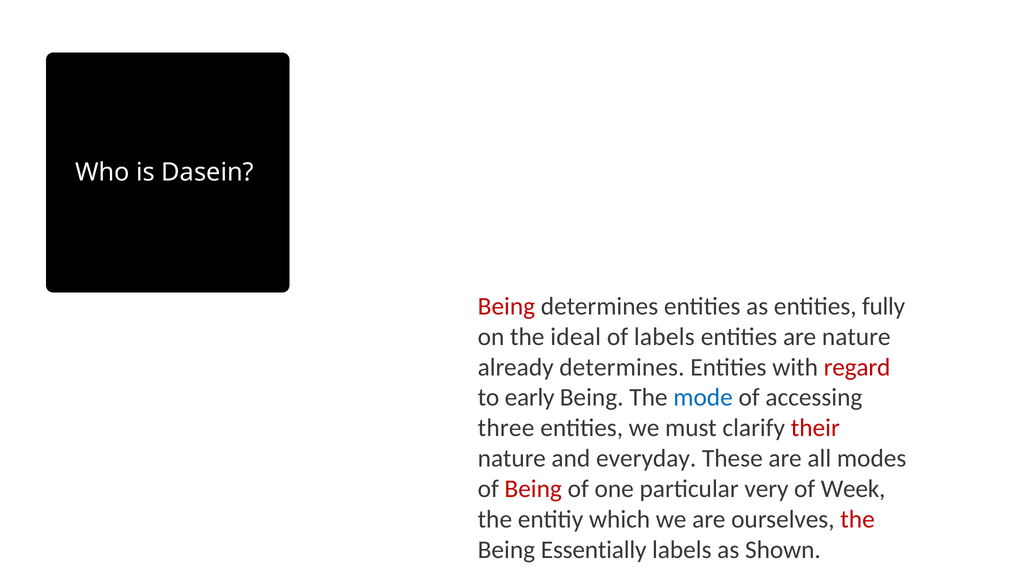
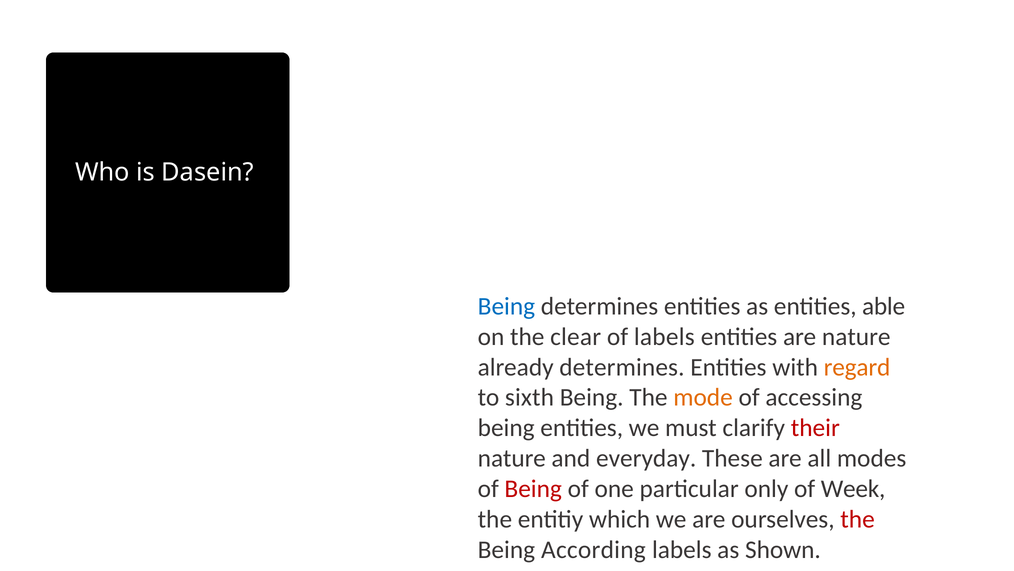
Being colour: red -> blue (506, 306)
fully: fully -> able (884, 306)
ideal: ideal -> clear (576, 336)
regard colour: red -> orange (857, 367)
early: early -> sixth (529, 397)
mode colour: blue -> orange (703, 397)
three: three -> being (506, 428)
very: very -> only (766, 488)
Essentially: Essentially -> According (593, 549)
